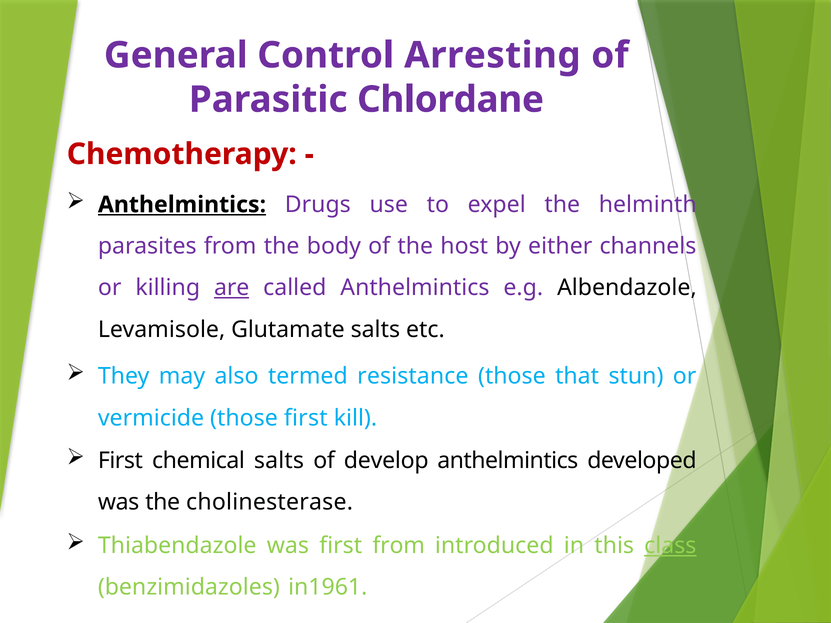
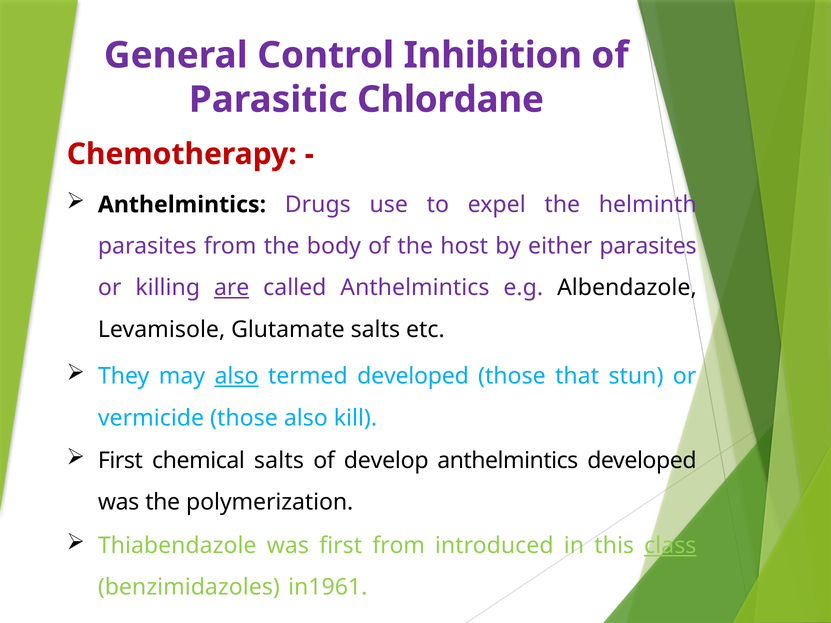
Arresting: Arresting -> Inhibition (493, 55)
Anthelmintics underline: present -> none (182, 205)
either channels: channels -> parasites (648, 246)
also underline: none -> present (237, 376)
termed resistance: resistance -> developed (413, 376)
those first: first -> also (306, 418)
cholinesterase: cholinesterase -> polymerization (270, 502)
